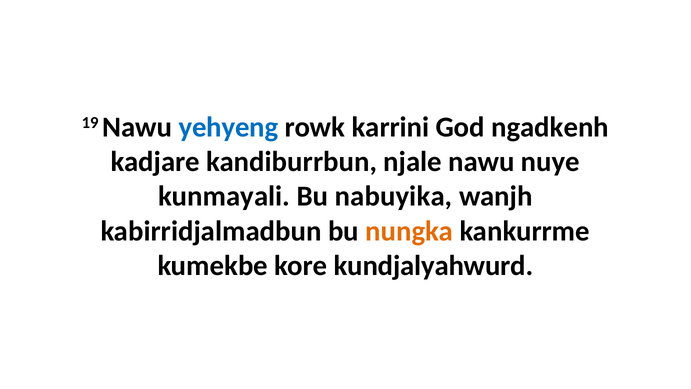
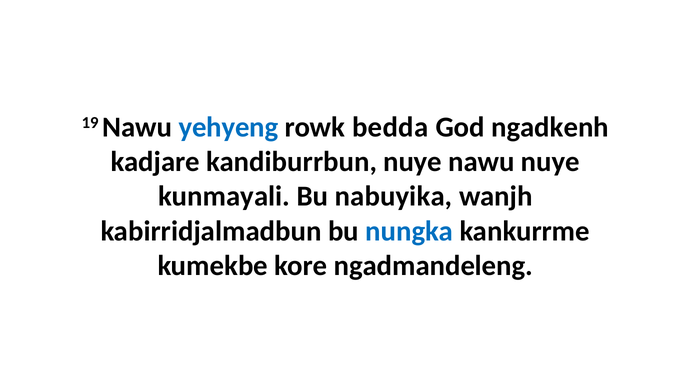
karrini: karrini -> bedda (390, 127)
kandiburrbun njale: njale -> nuye (413, 162)
nungka colour: orange -> blue (409, 231)
kundjalyahwurd: kundjalyahwurd -> ngadmandeleng (433, 265)
